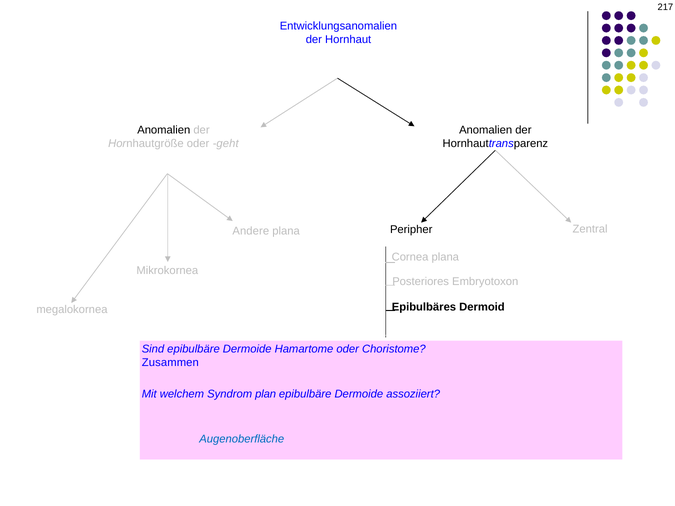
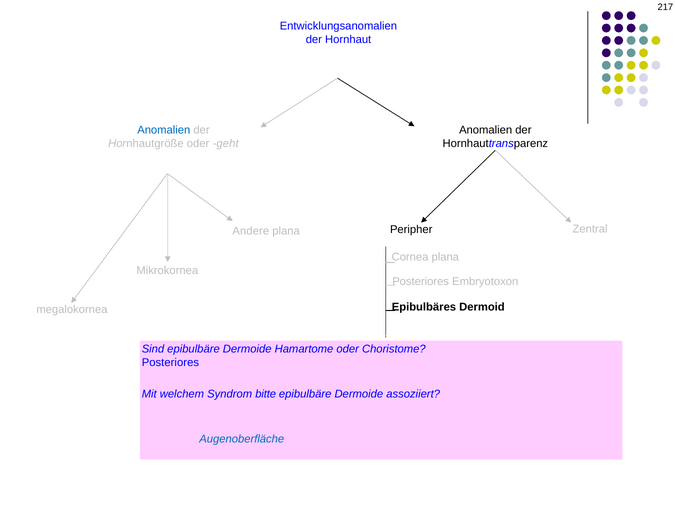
Anomalien colour: black -> blue (164, 130)
Zusammen: Zusammen -> Posteriores (170, 363)
plan: plan -> bitte (266, 394)
